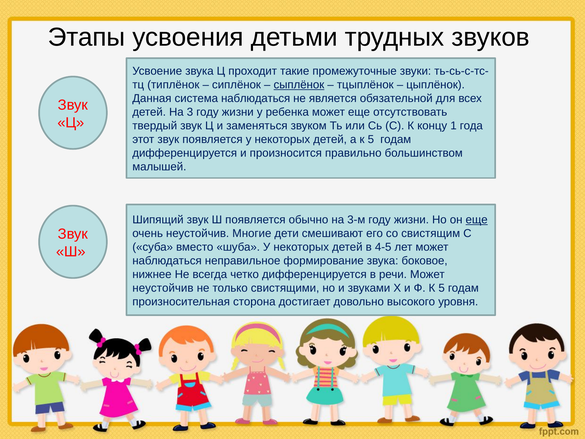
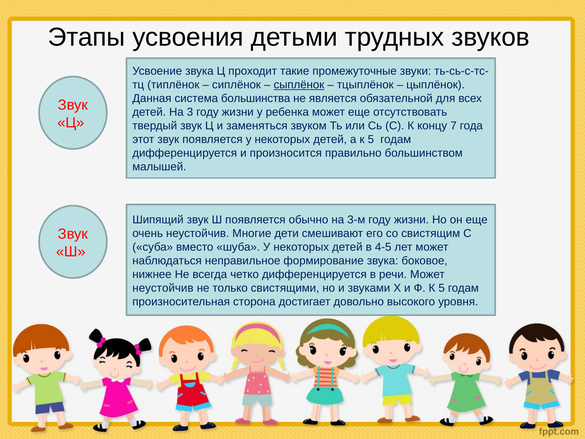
система наблюдаться: наблюдаться -> большинства (256, 98)
1: 1 -> 7 (454, 126)
еще underline: present -> none (477, 220)
